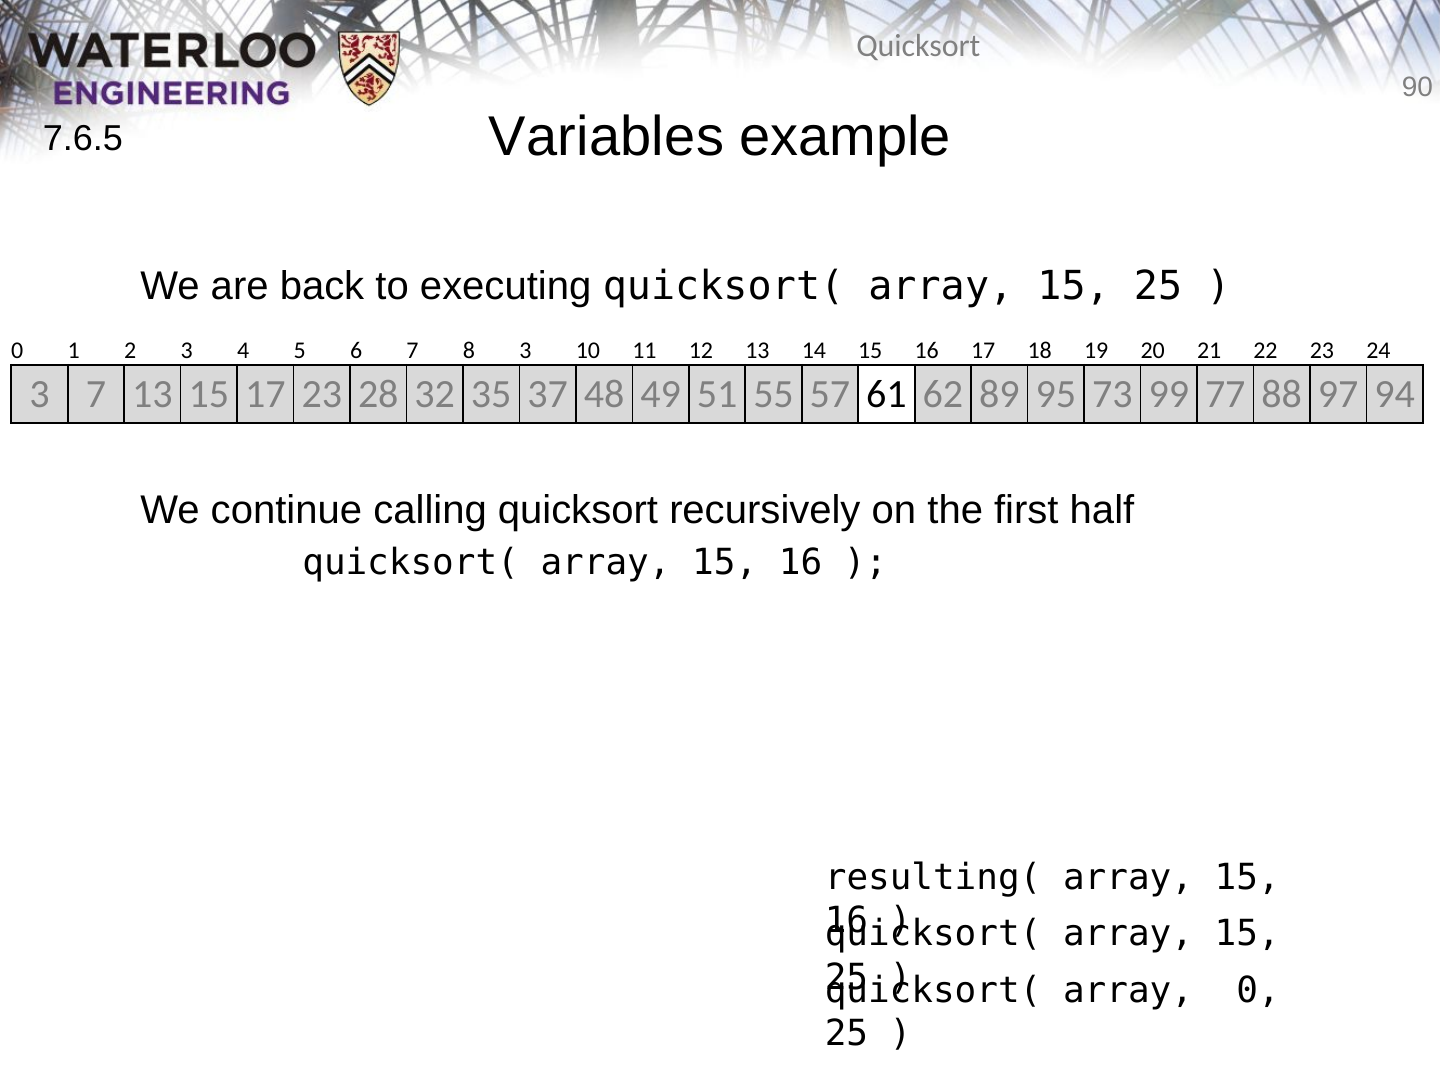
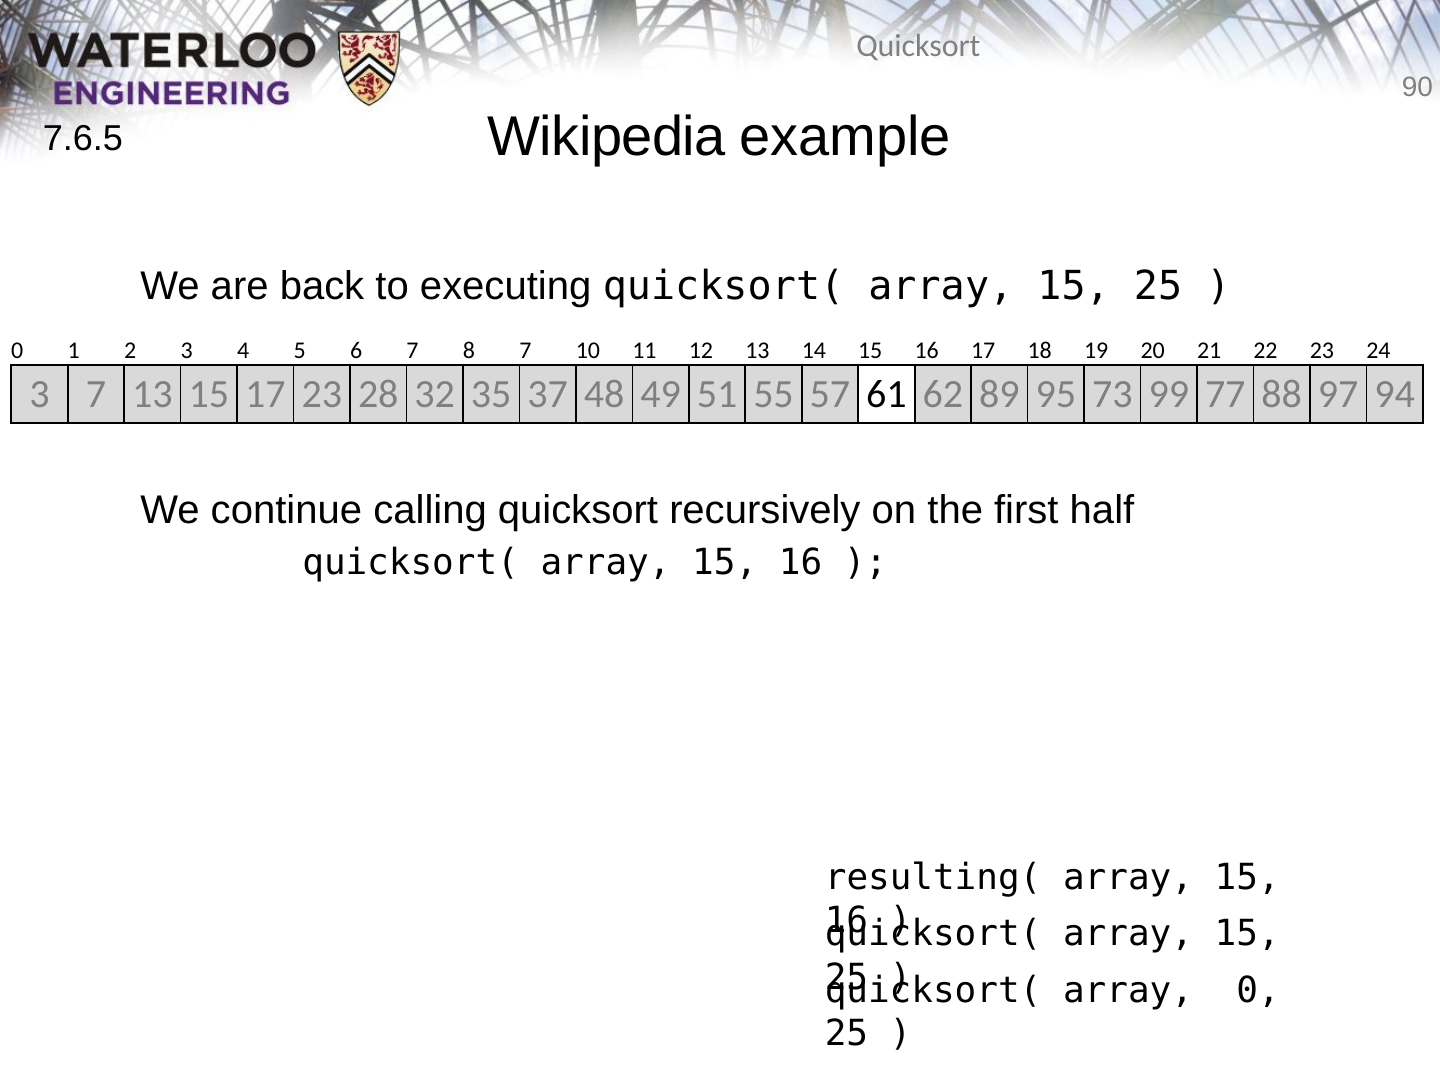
Variables: Variables -> Wikipedia (607, 137)
8 3: 3 -> 7 (525, 351)
